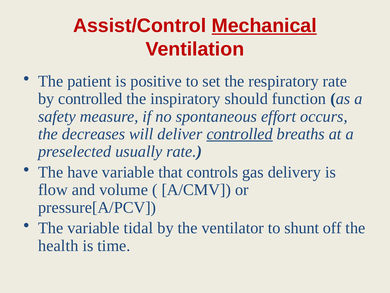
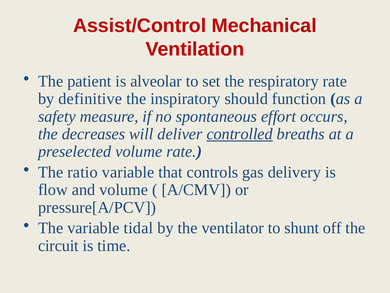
Mechanical underline: present -> none (264, 26)
positive: positive -> alveolar (156, 81)
by controlled: controlled -> definitive (90, 99)
preselected usually: usually -> volume (139, 151)
have: have -> ratio (83, 172)
health: health -> circuit (58, 245)
